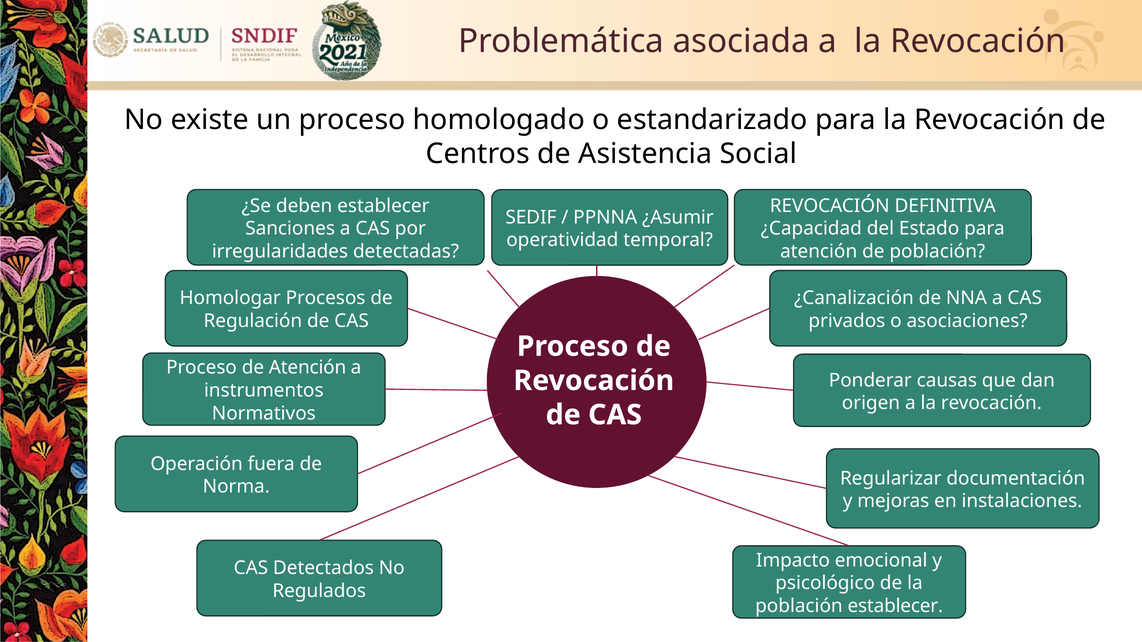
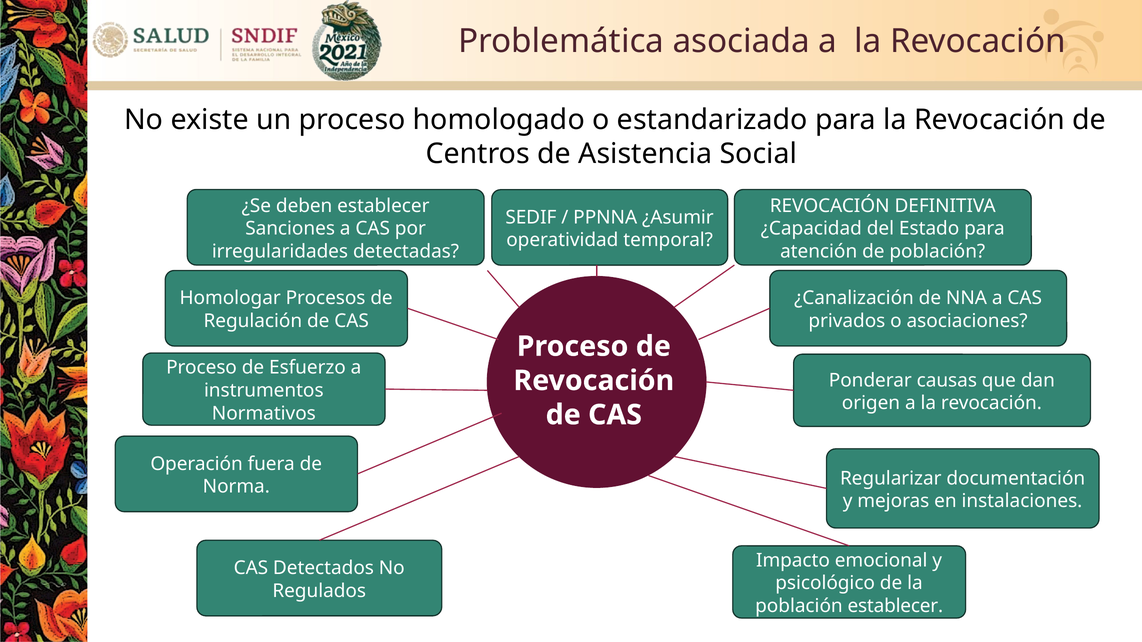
de Atención: Atención -> Esfuerzo (307, 368)
